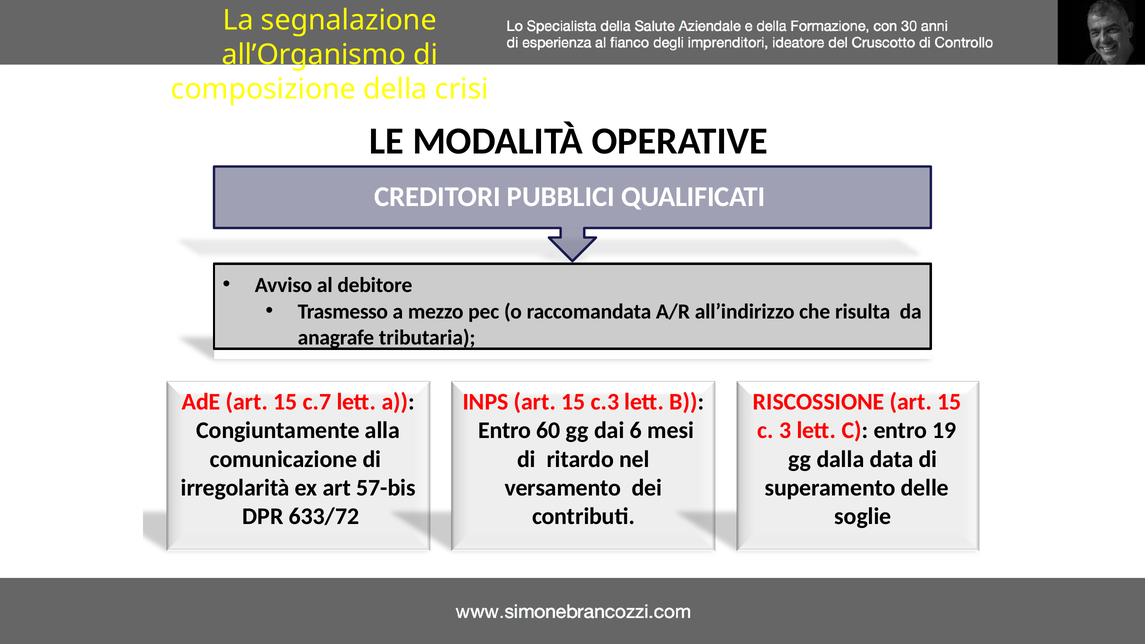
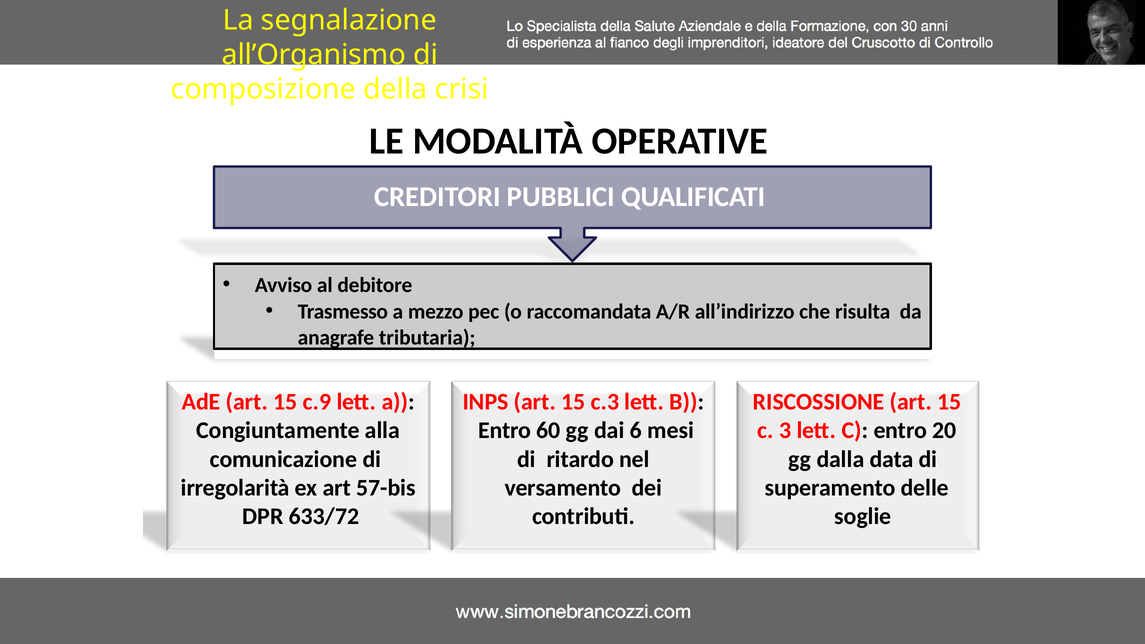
c.7: c.7 -> c.9 (317, 402)
19: 19 -> 20 (944, 431)
